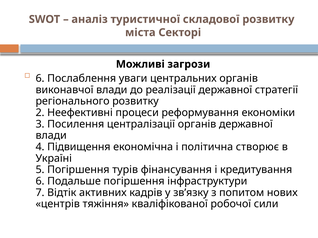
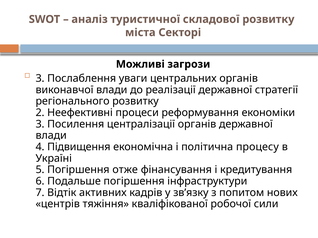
6: 6 -> 3 (40, 79)
створює: створює -> процесу (257, 147)
турів: турів -> отже (125, 170)
